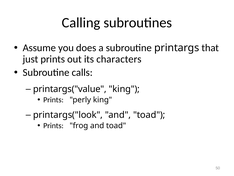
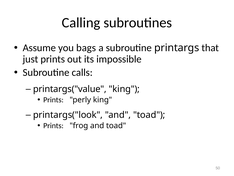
does: does -> bags (86, 48)
characters: characters -> impossible (119, 59)
